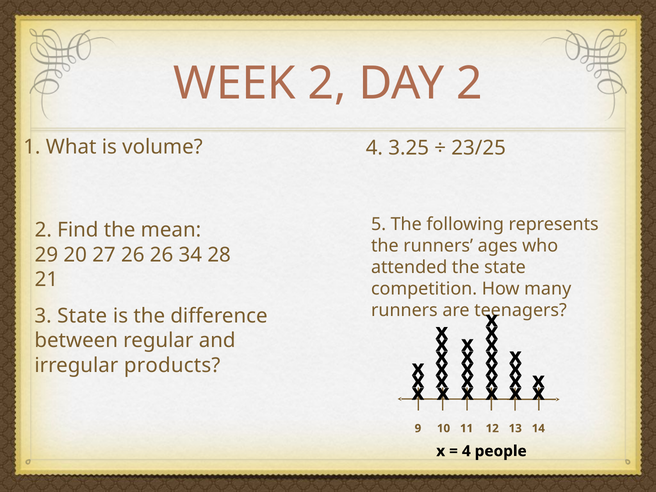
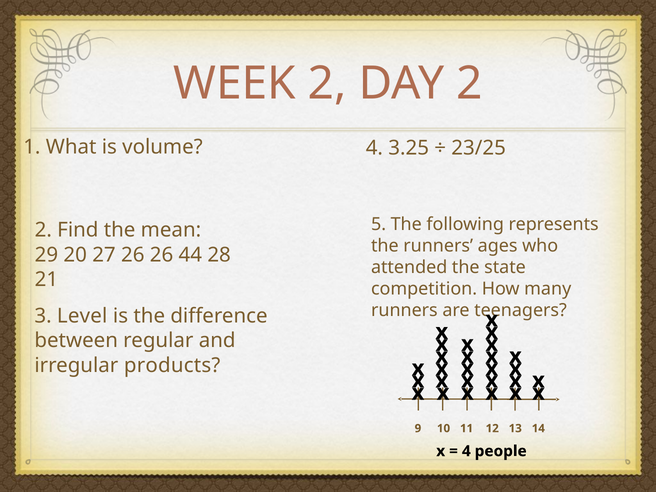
34: 34 -> 44 (190, 255)
3 State: State -> Level (82, 316)
